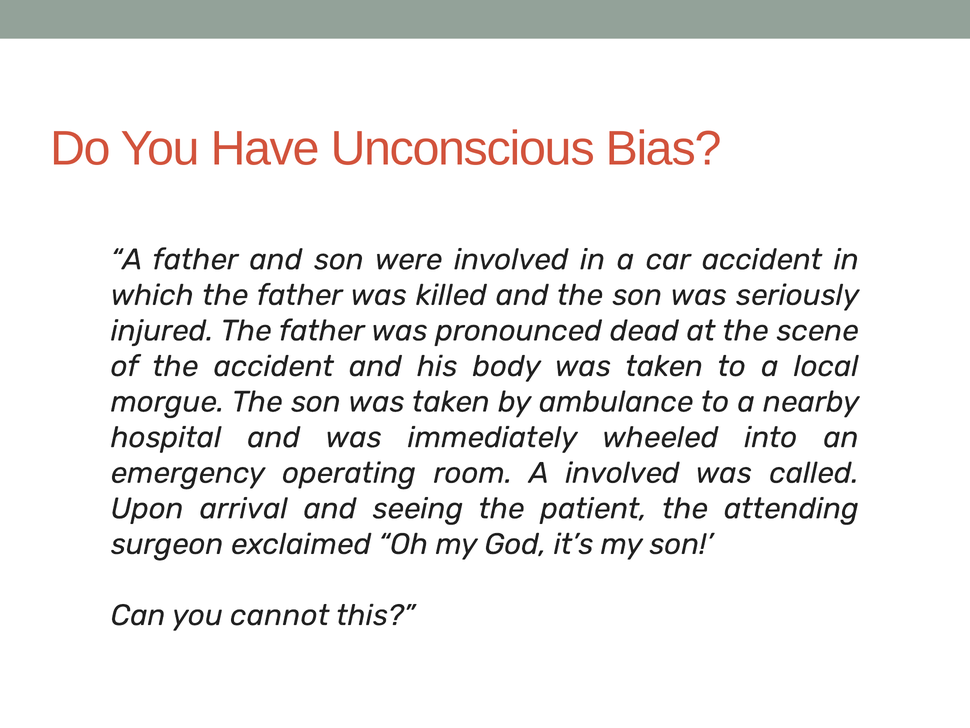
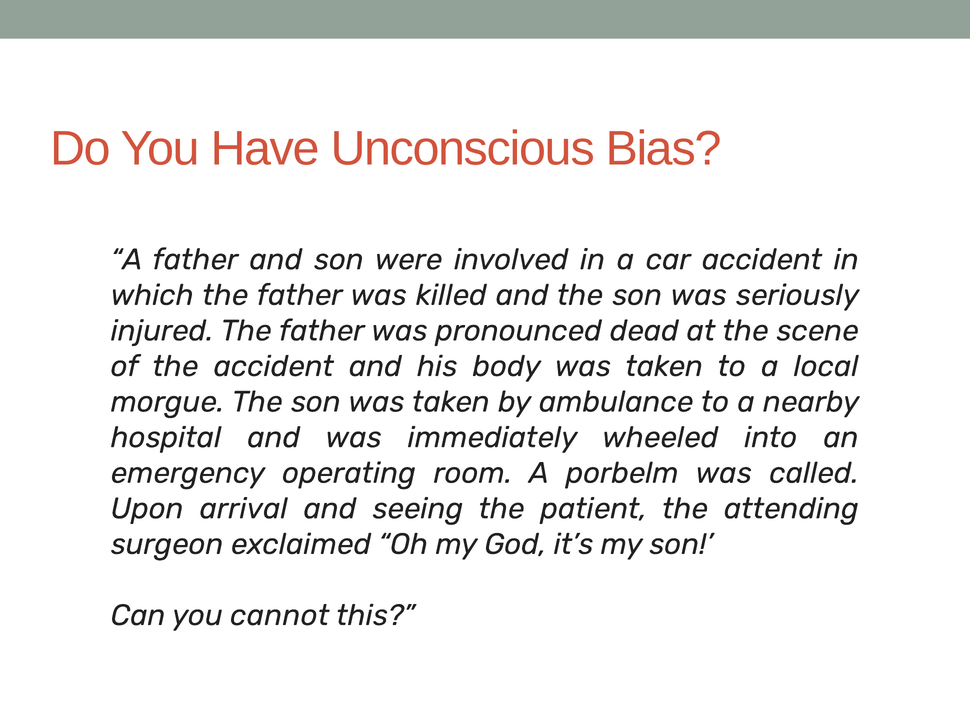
A involved: involved -> porbelm (622, 473)
